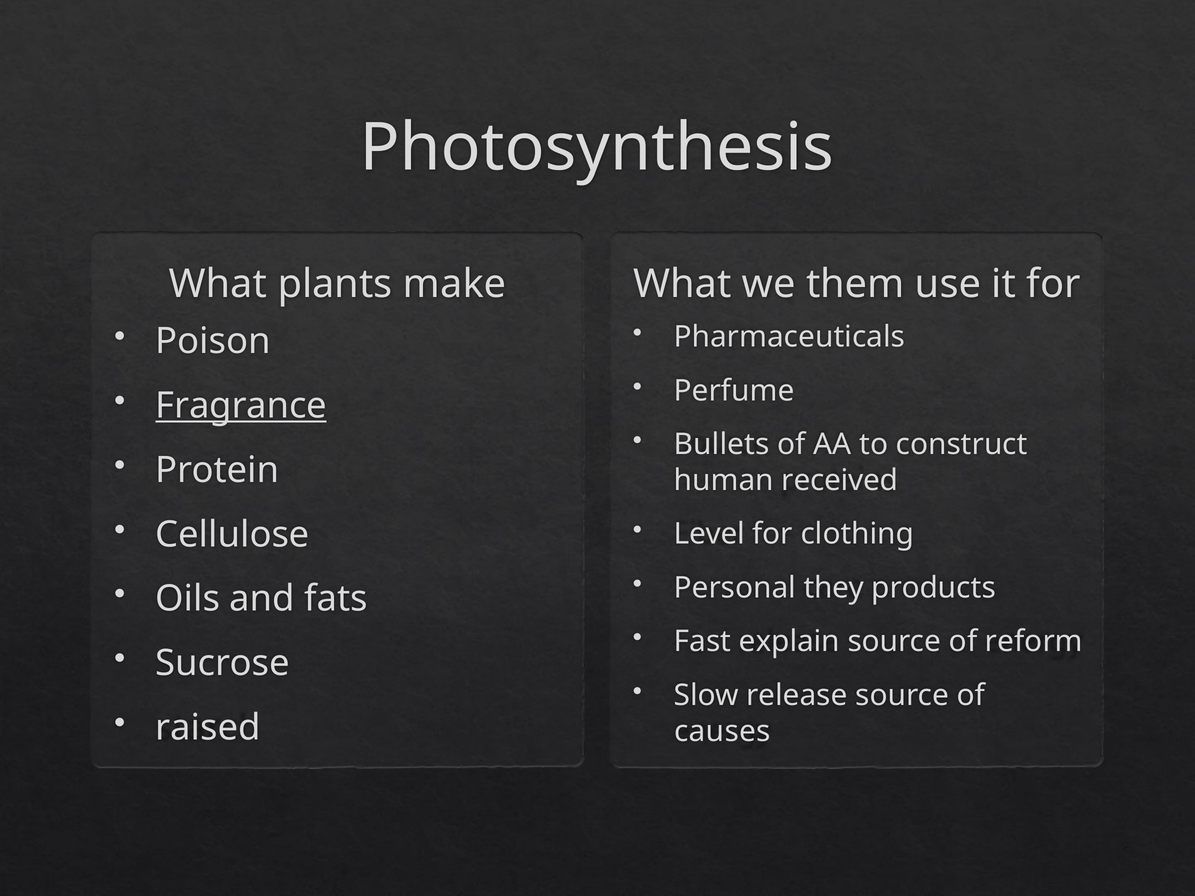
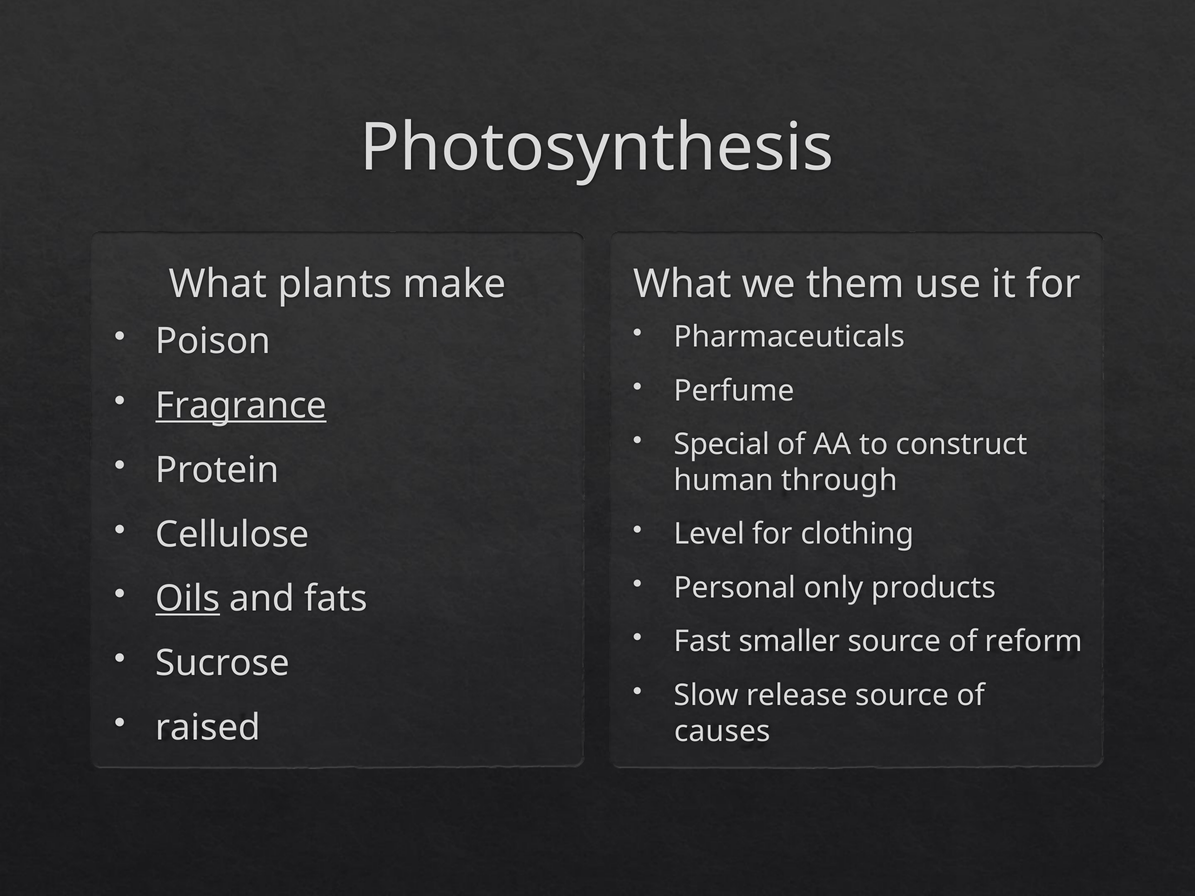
Bullets: Bullets -> Special (722, 445)
received: received -> through (839, 480)
they: they -> only (834, 588)
Oils underline: none -> present (188, 599)
explain: explain -> smaller (789, 642)
